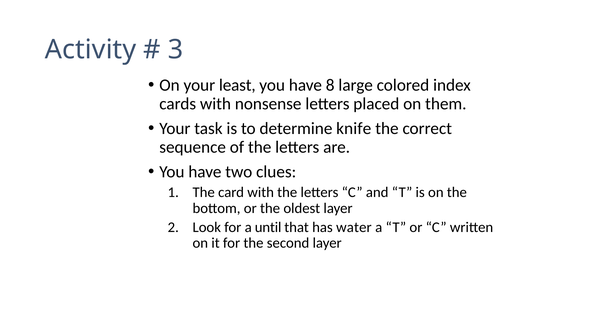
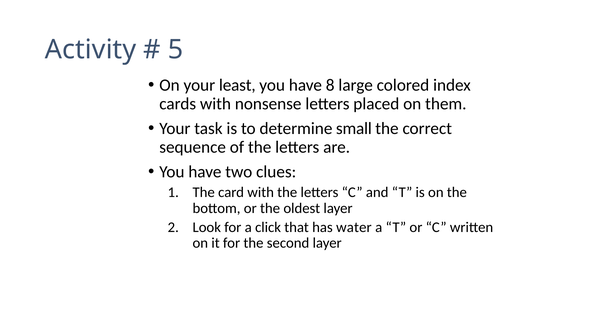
3: 3 -> 5 (175, 50)
knife: knife -> small (354, 128)
until: until -> click (268, 227)
